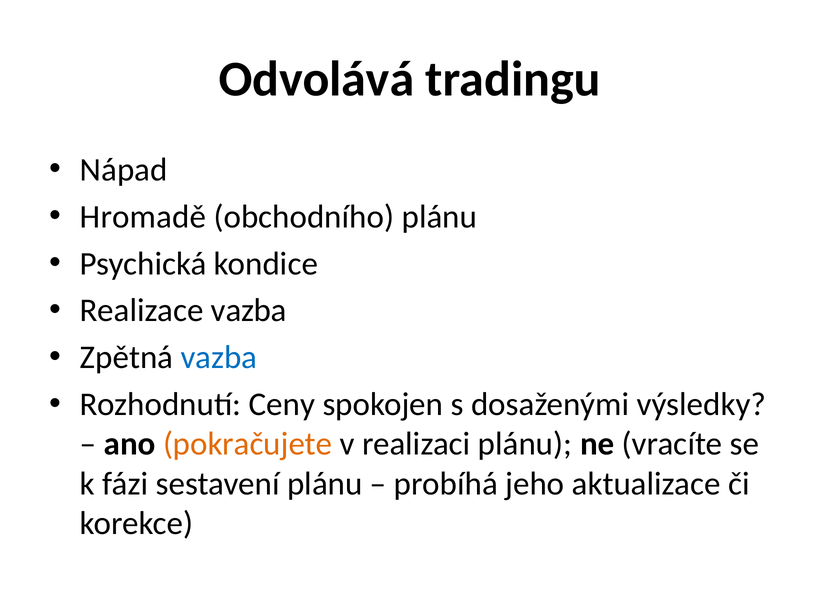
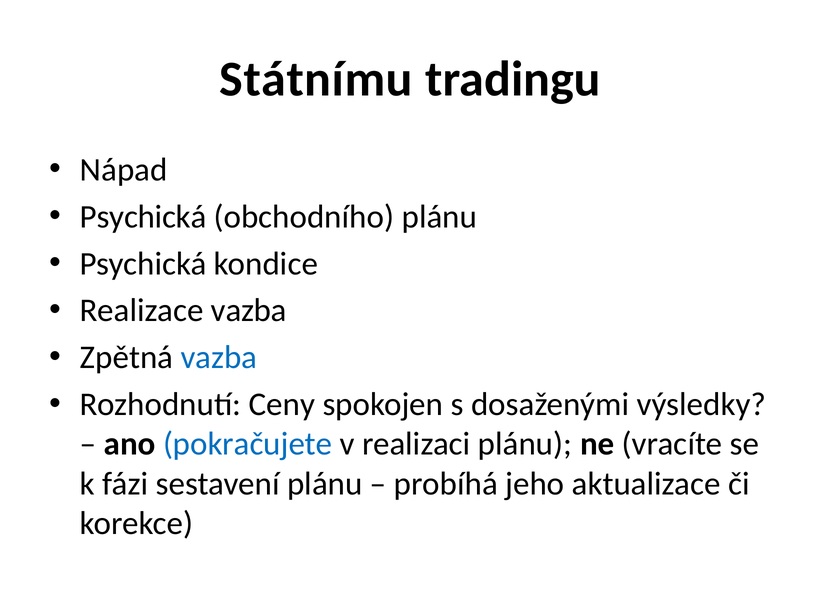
Odvolává: Odvolává -> Státnímu (316, 79)
Hromadě: Hromadě -> Psychická (143, 217)
pokračujete colour: orange -> blue (248, 444)
